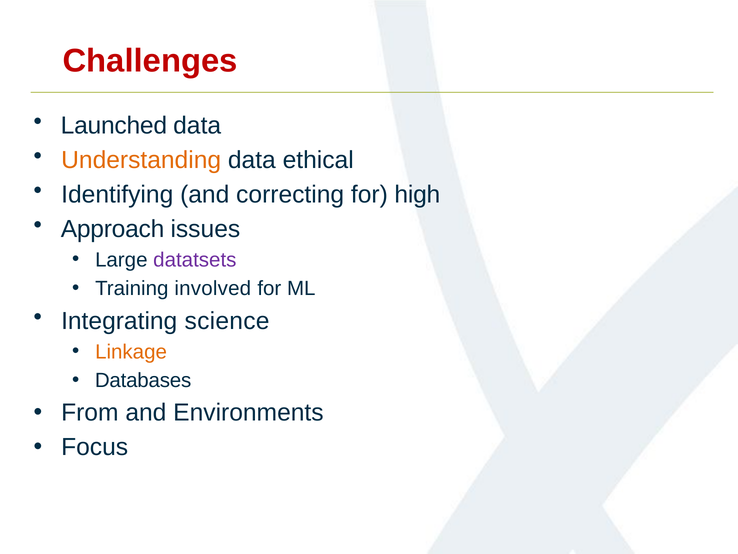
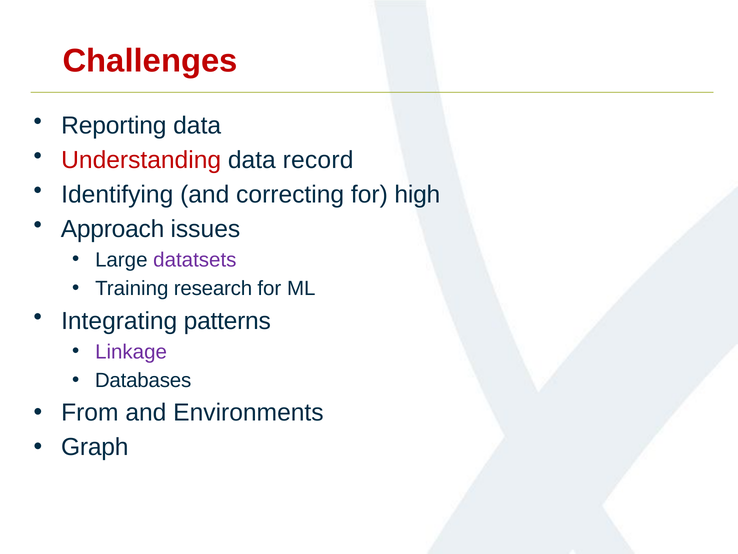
Launched: Launched -> Reporting (114, 125)
Understanding colour: orange -> red (141, 160)
ethical: ethical -> record (318, 160)
involved: involved -> research (213, 288)
science: science -> patterns (227, 321)
Linkage colour: orange -> purple (131, 351)
Focus: Focus -> Graph (95, 447)
